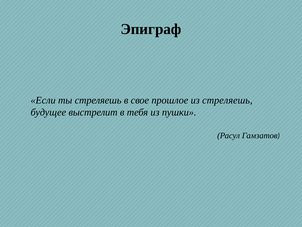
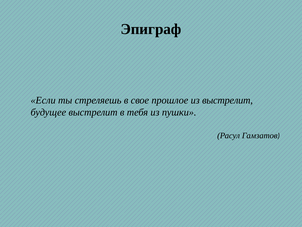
из стреляешь: стреляешь -> выстрелит (227, 100)
